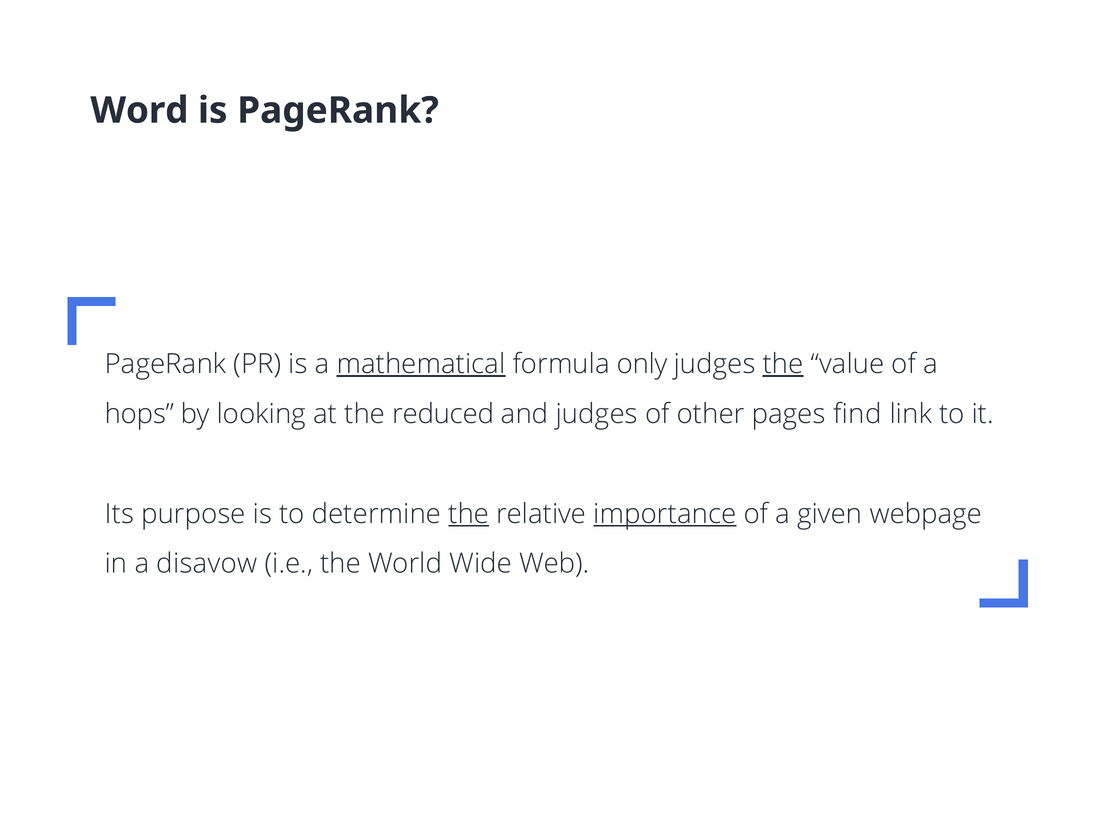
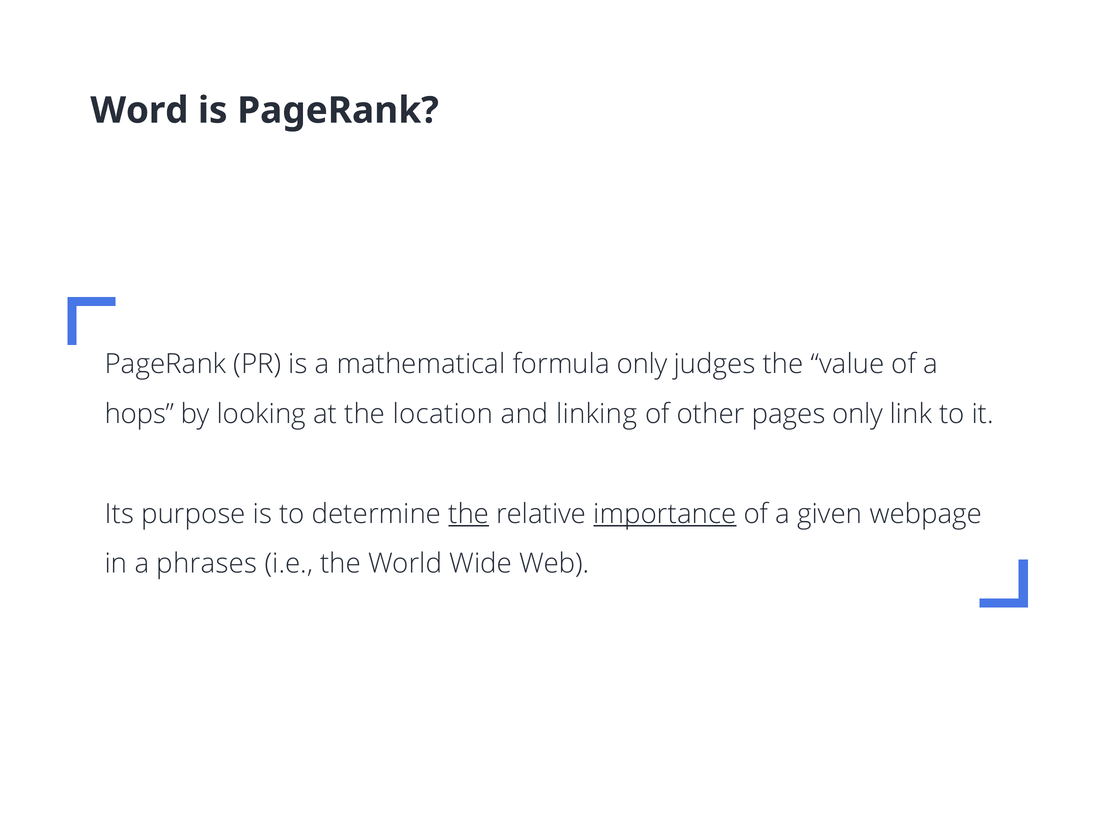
mathematical underline: present -> none (421, 364)
the underline: present -> none (783, 364)
reduced: reduced -> location (443, 414)
and judges: judges -> linking (597, 414)
pages find: find -> only (858, 414)
disavow: disavow -> phrases (207, 564)
